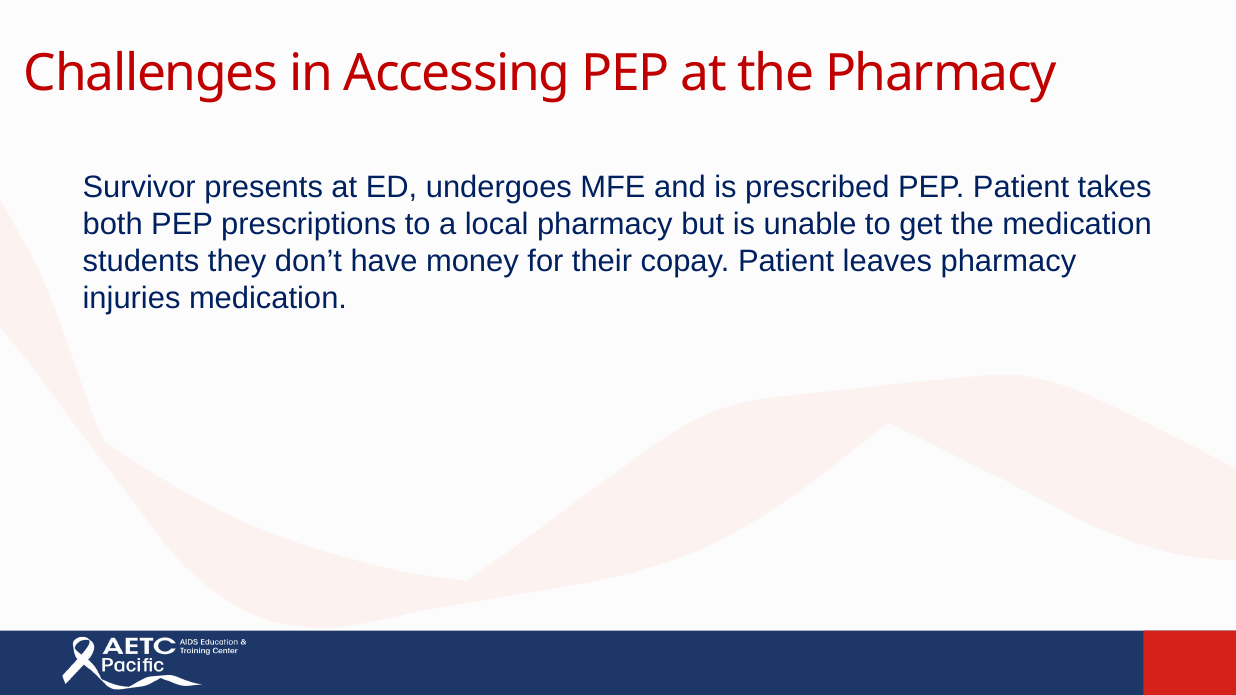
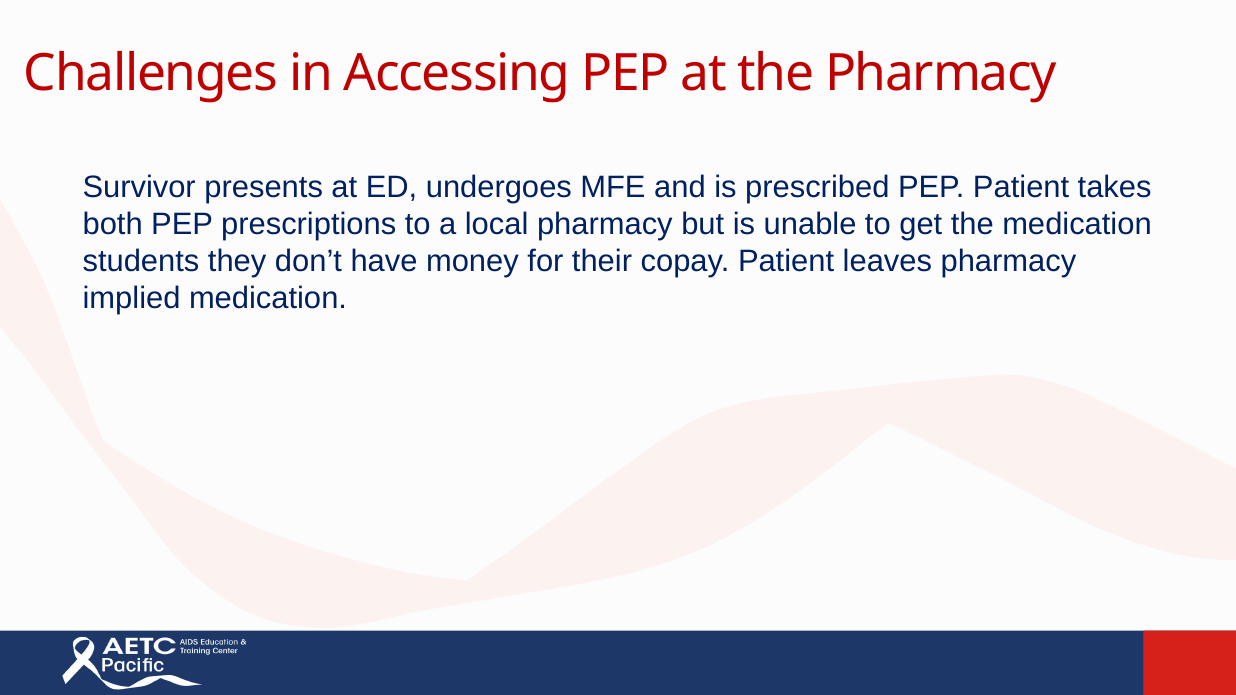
injuries: injuries -> implied (132, 299)
